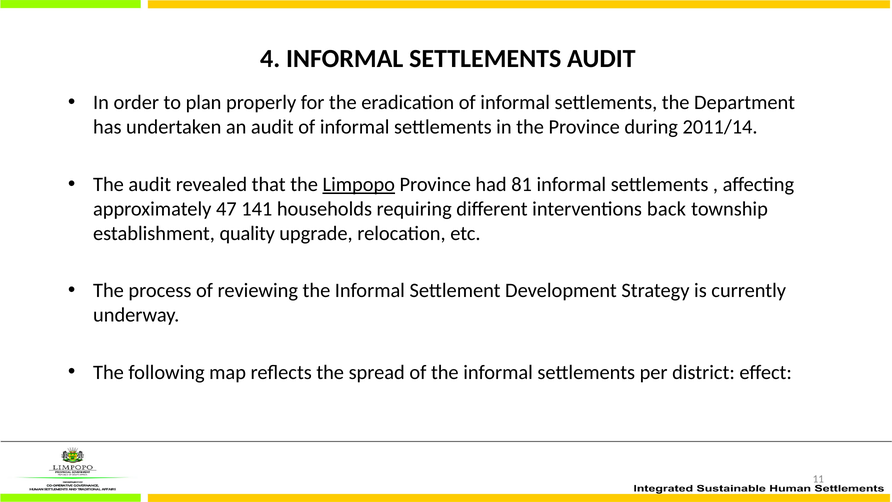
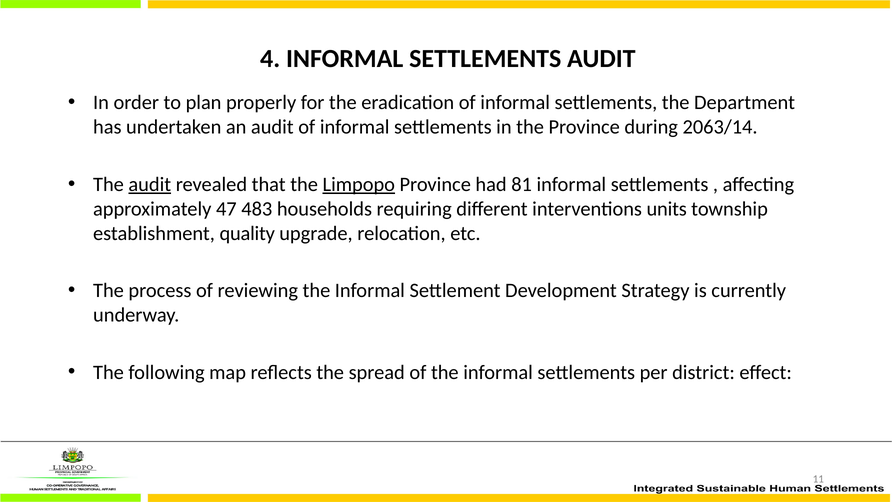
2011/14: 2011/14 -> 2063/14 (720, 127)
audit underline: none -> present (150, 184)
141: 141 -> 483 (257, 209)
back: back -> units (667, 209)
